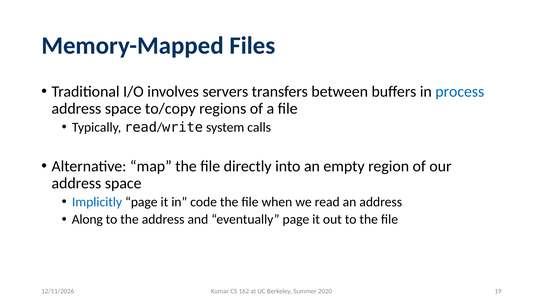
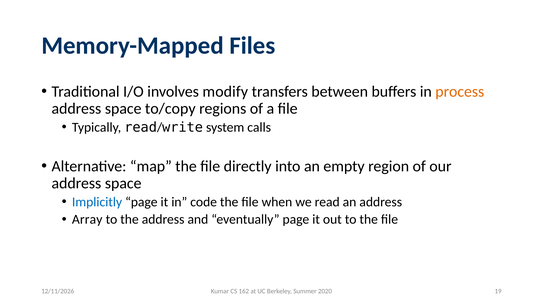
servers: servers -> modify (225, 92)
process colour: blue -> orange (460, 92)
Along: Along -> Array (87, 220)
